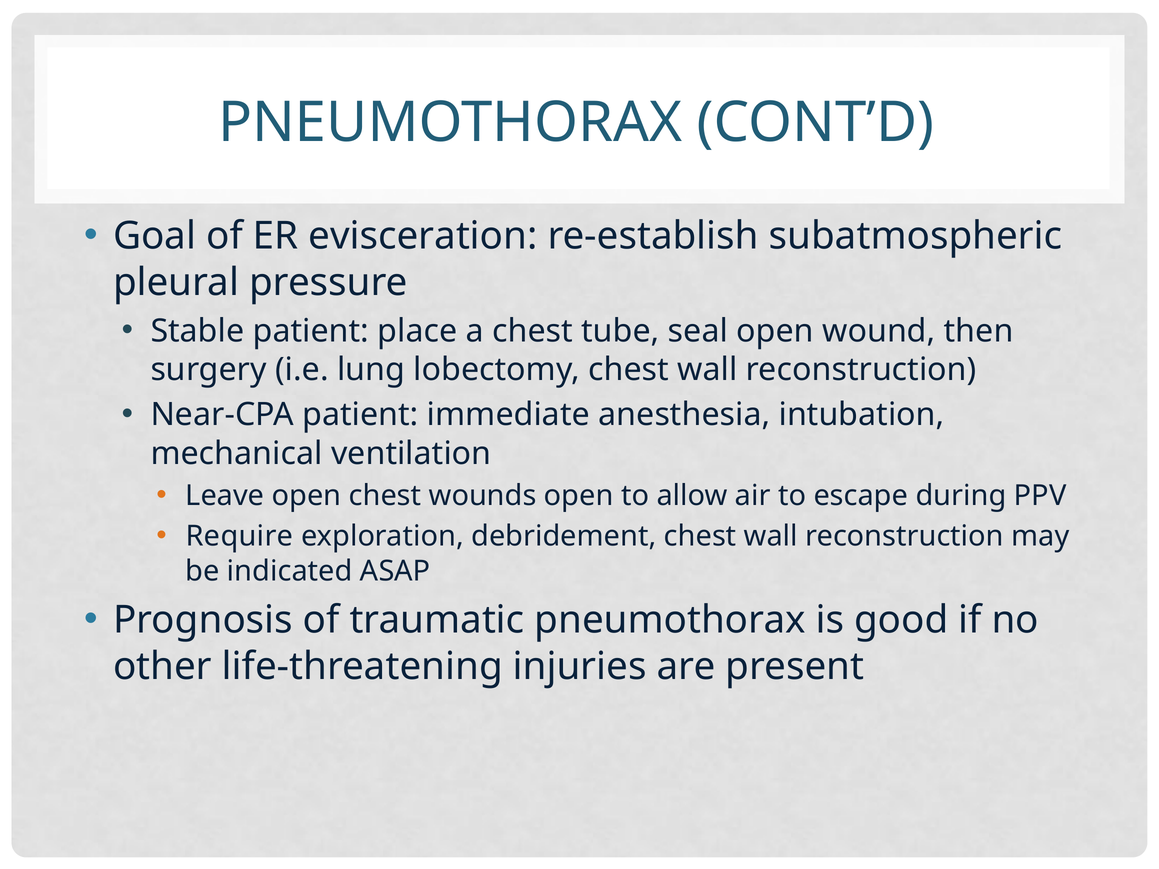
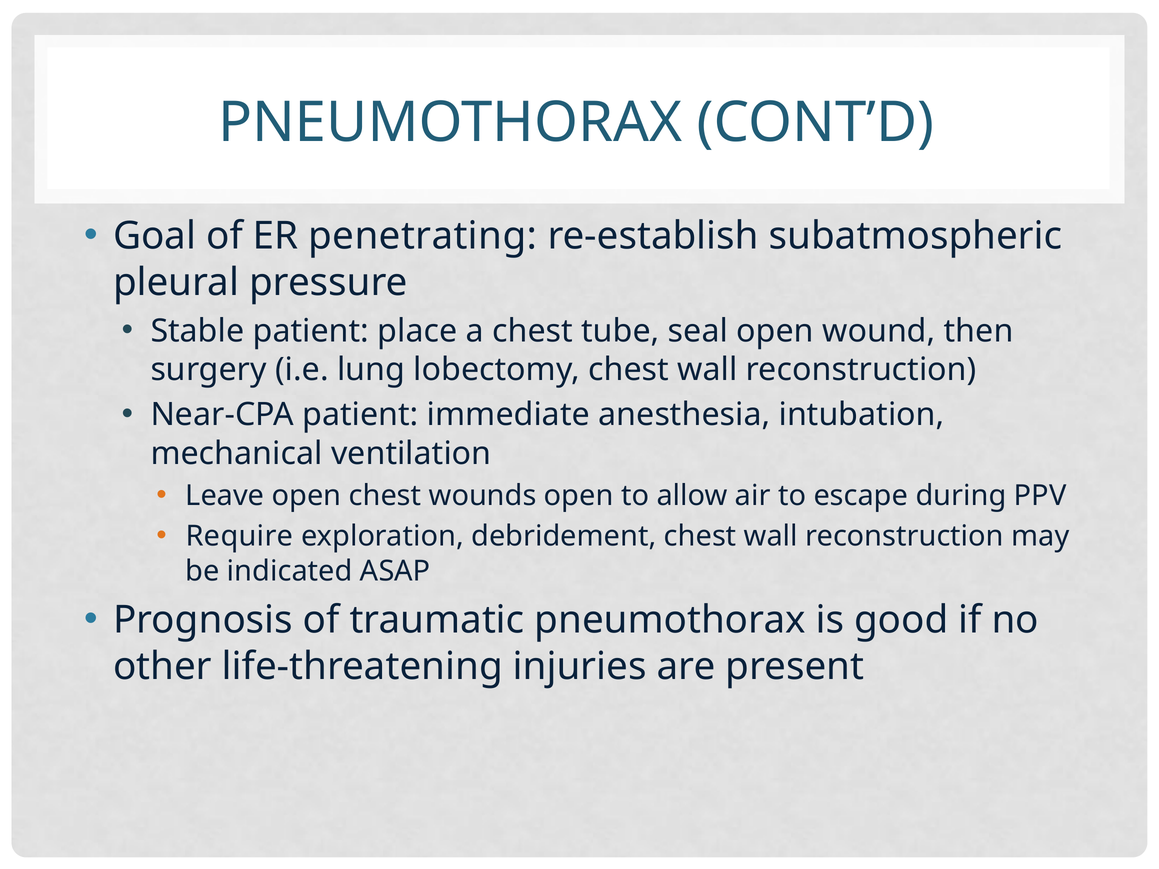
evisceration: evisceration -> penetrating (423, 236)
